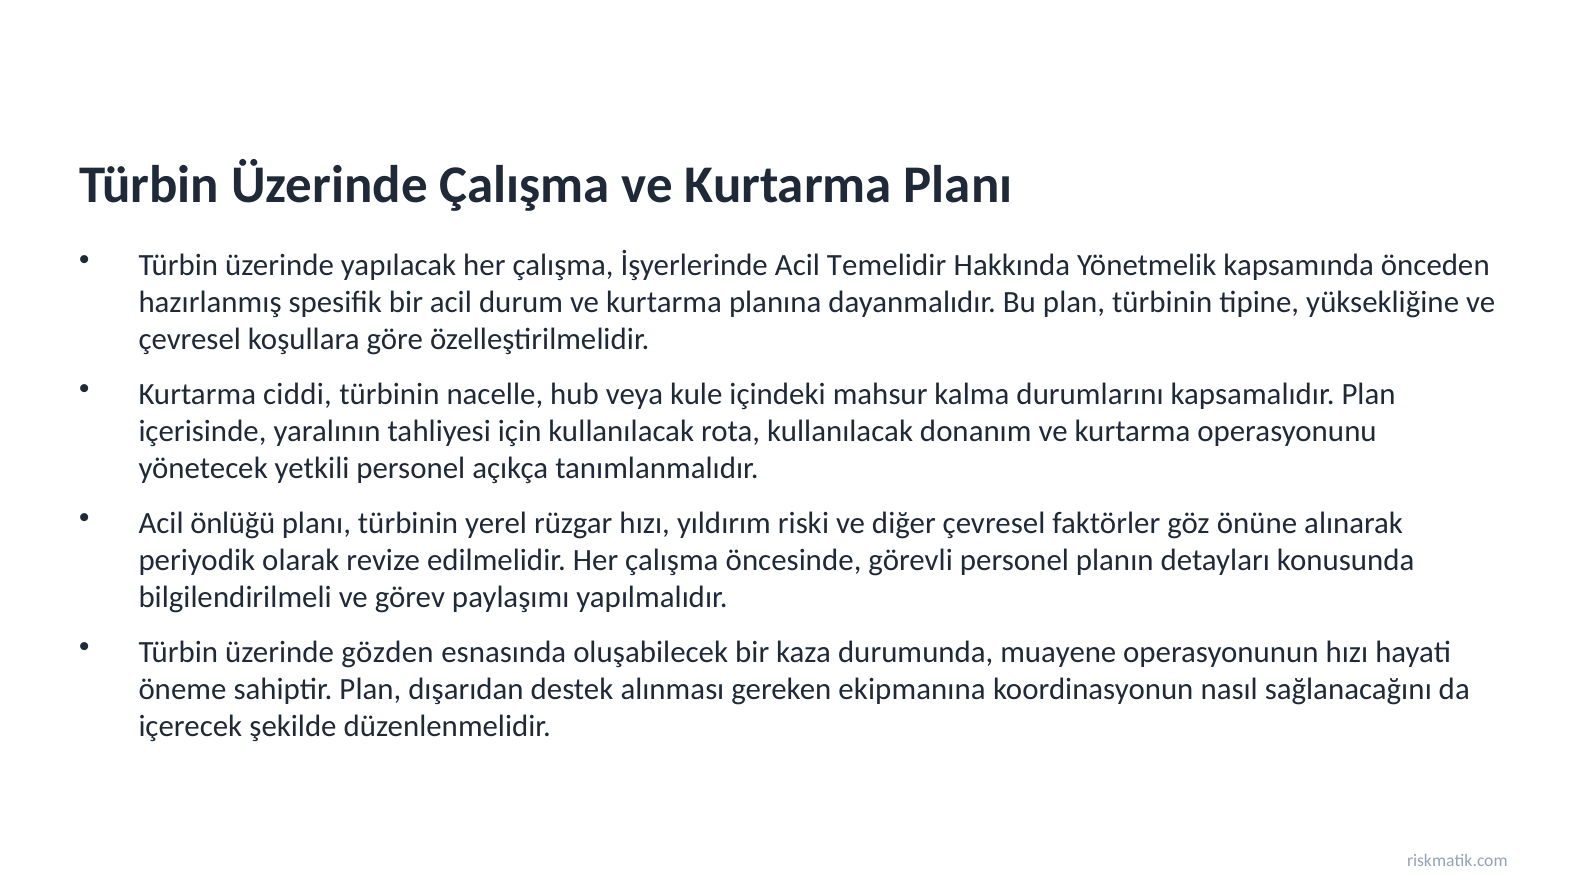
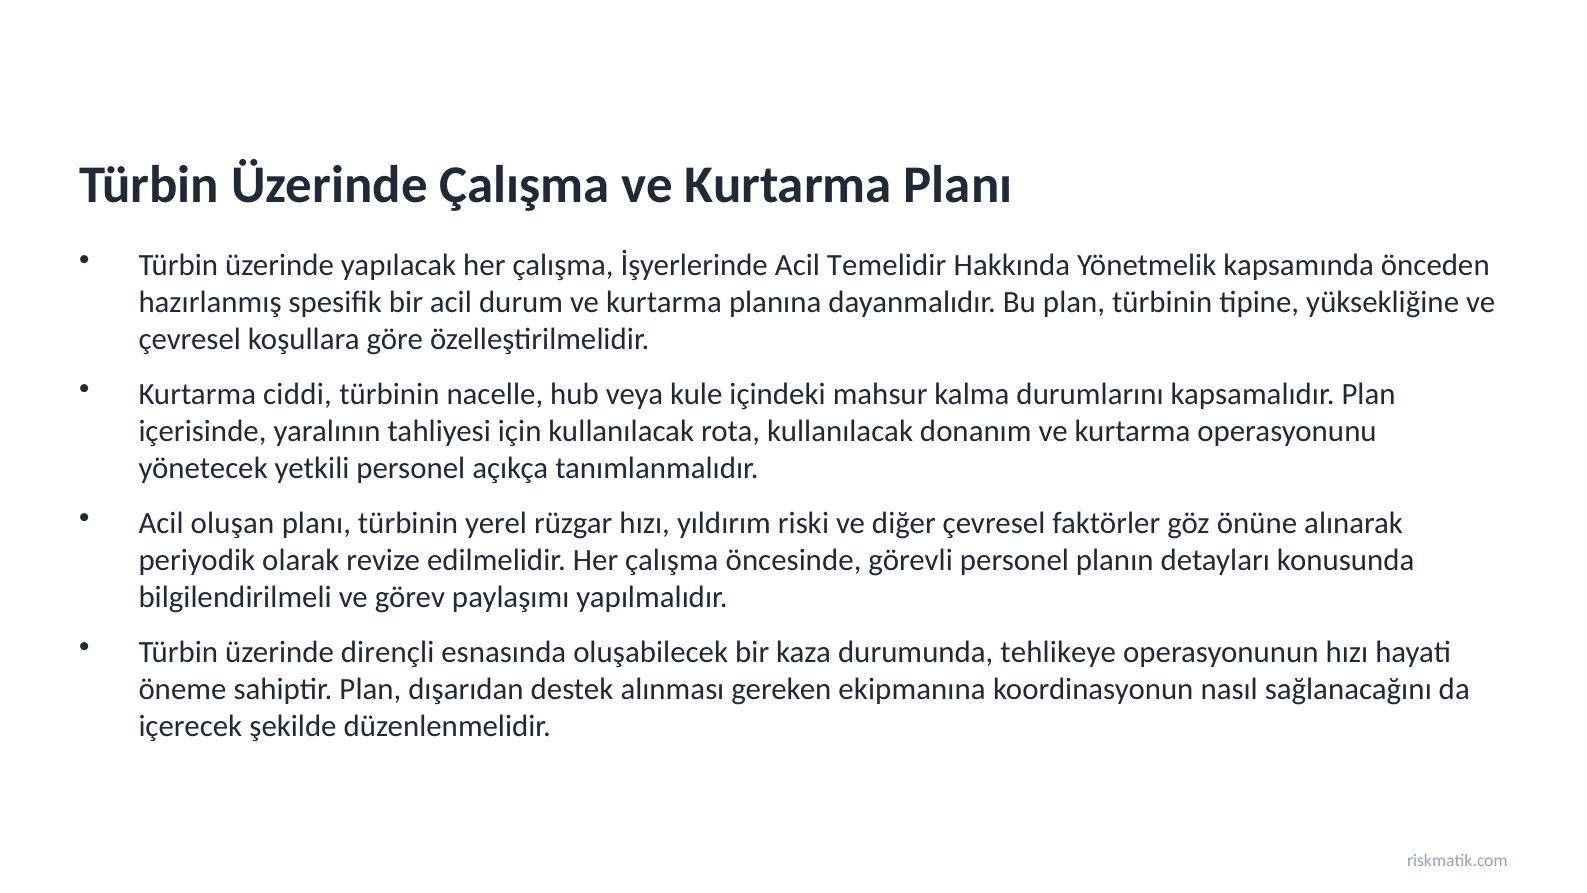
önlüğü: önlüğü -> oluşan (233, 523)
gözden: gözden -> dirençli (388, 652)
muayene: muayene -> tehlikeye (1058, 652)
